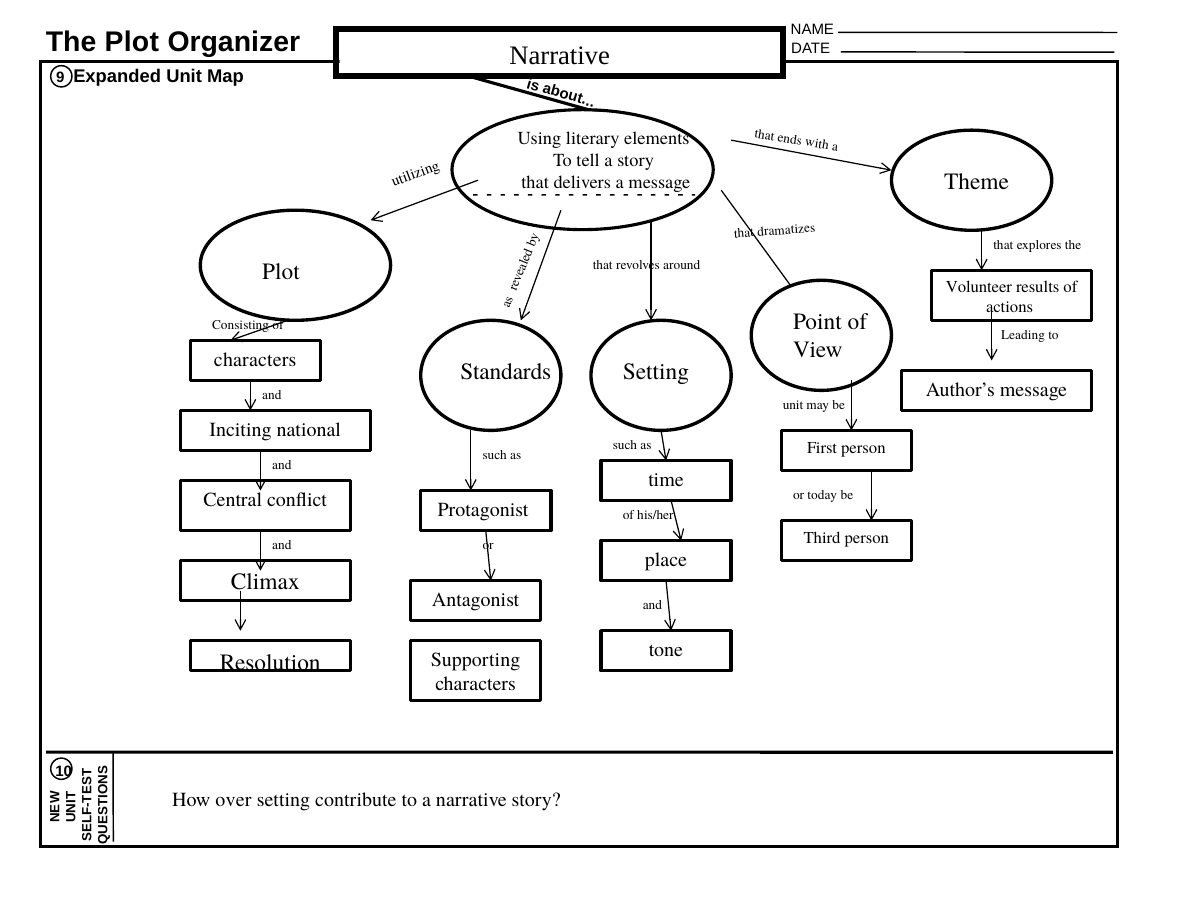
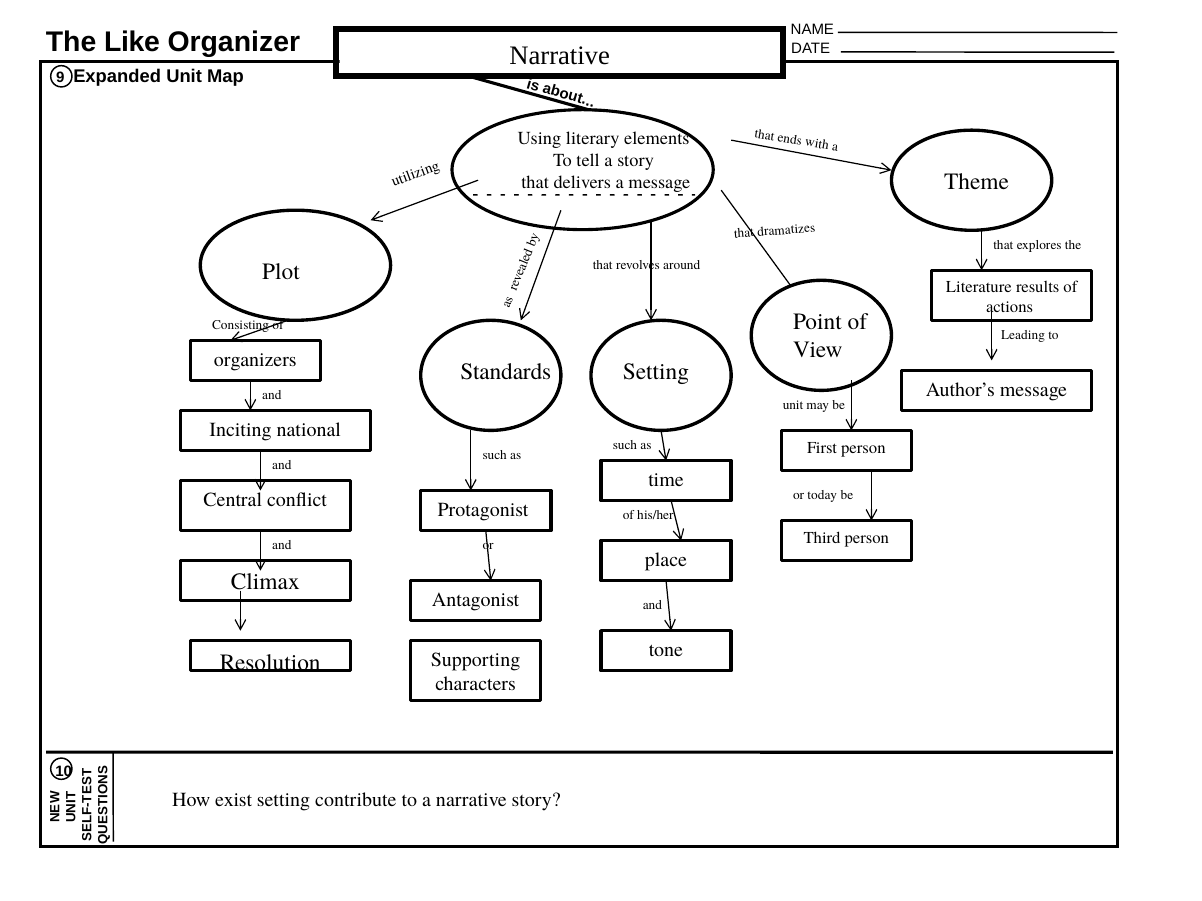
The Plot: Plot -> Like (132, 42)
Volunteer: Volunteer -> Literature (979, 288)
characters: characters -> organizers (255, 360)
over: over -> exist (234, 801)
